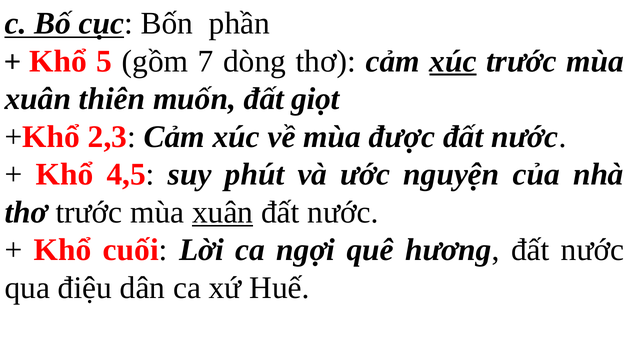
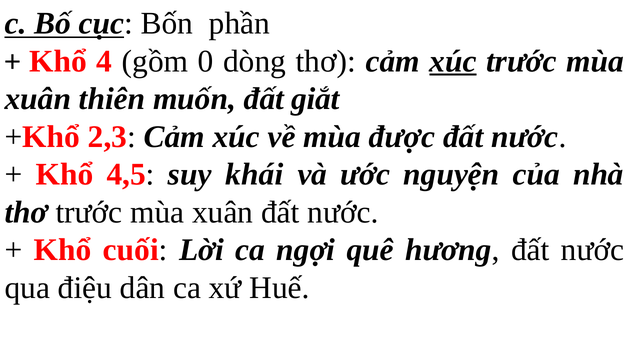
5: 5 -> 4 (104, 61)
7: 7 -> 0 (206, 61)
giọt: giọt -> giắt (315, 99)
phút: phút -> khái (254, 174)
xuân underline: present -> none (223, 212)
